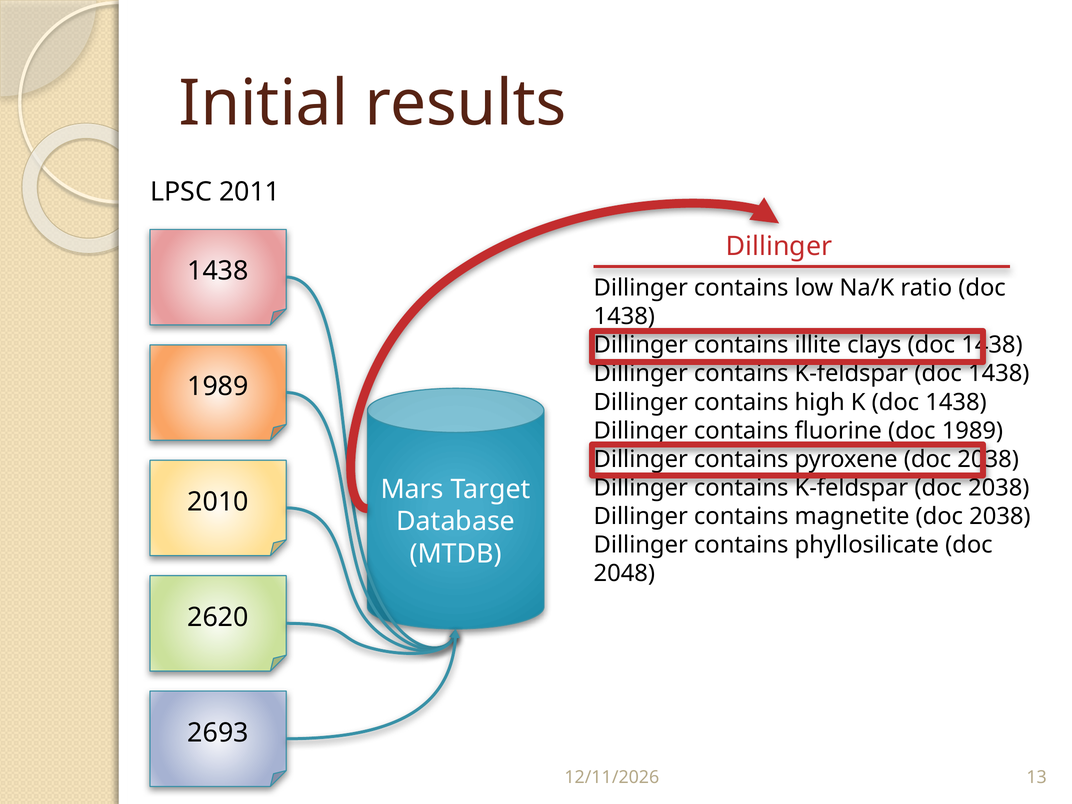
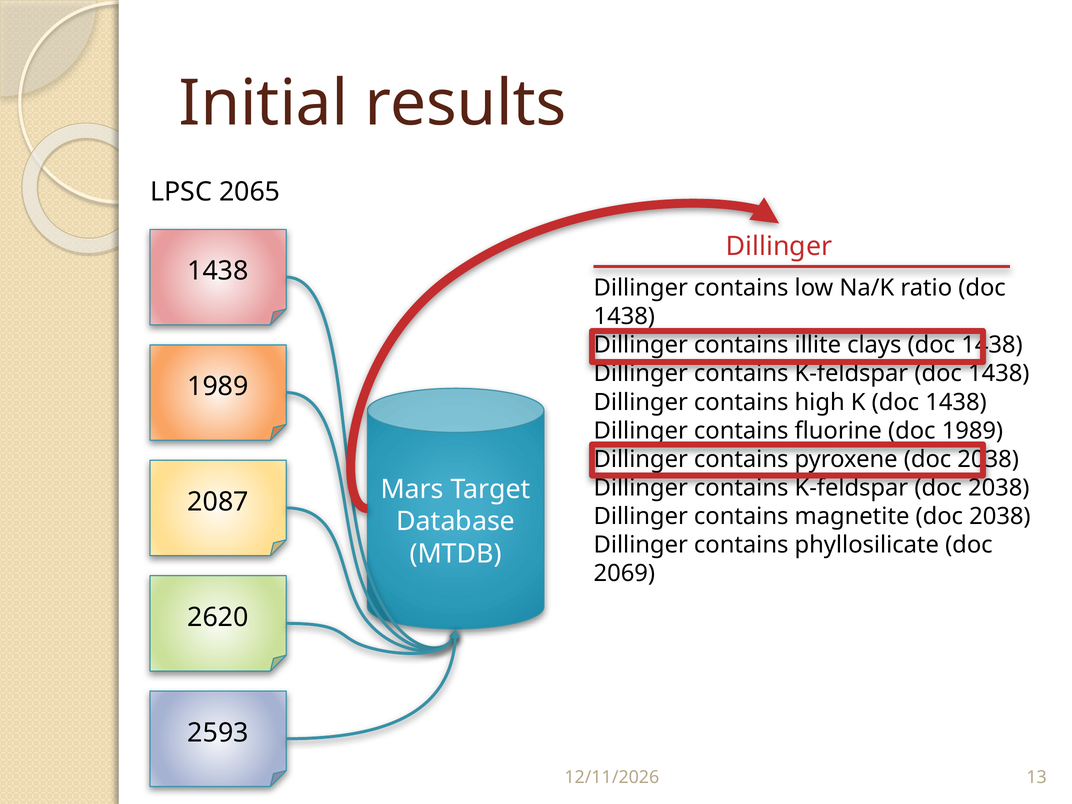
2011: 2011 -> 2065 (250, 192)
2010: 2010 -> 2087 (218, 502)
2048: 2048 -> 2069 (624, 574)
2693: 2693 -> 2593 (218, 733)
